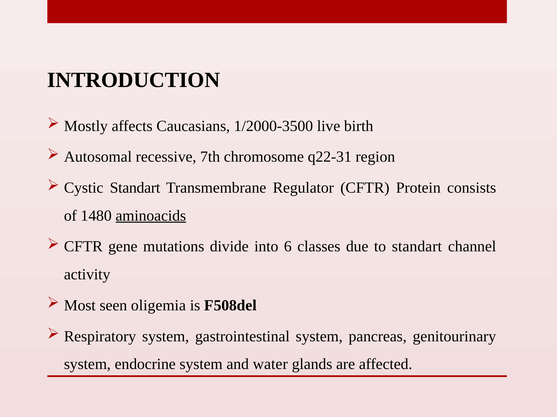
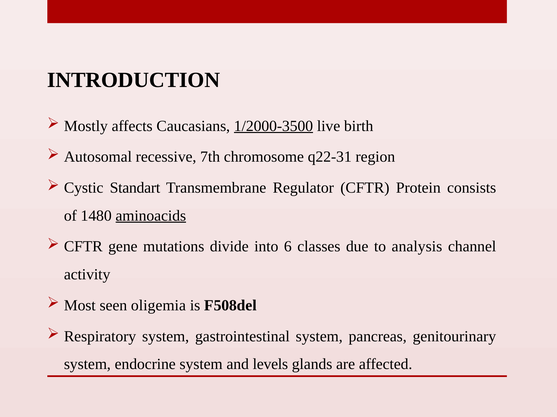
1/2000-3500 underline: none -> present (273, 126)
to standart: standart -> analysis (417, 247)
water: water -> levels (270, 365)
